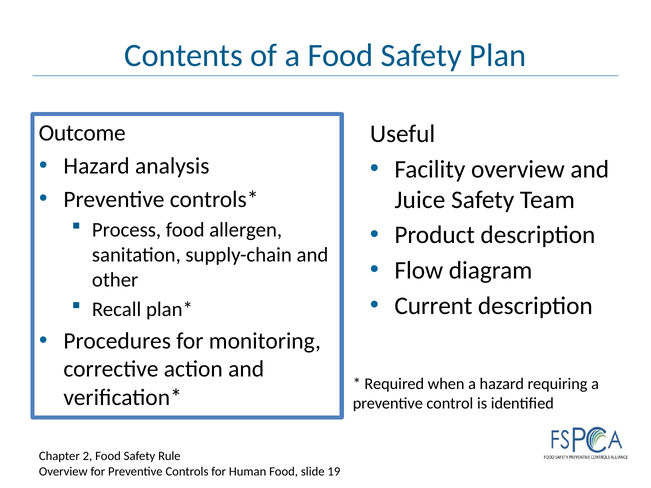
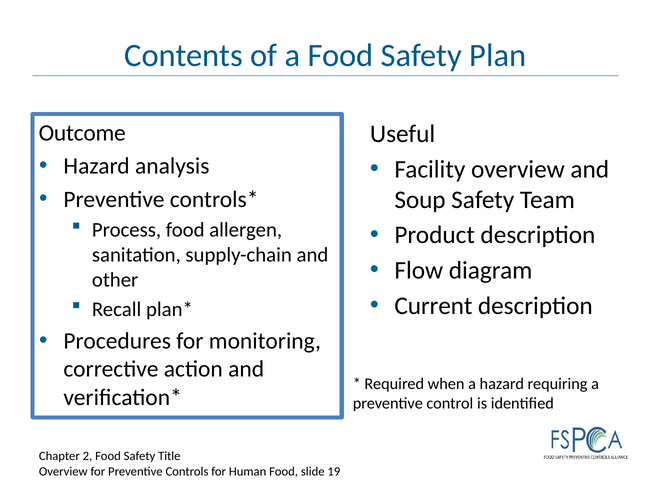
Juice: Juice -> Soup (420, 200)
Rule: Rule -> Title (169, 457)
